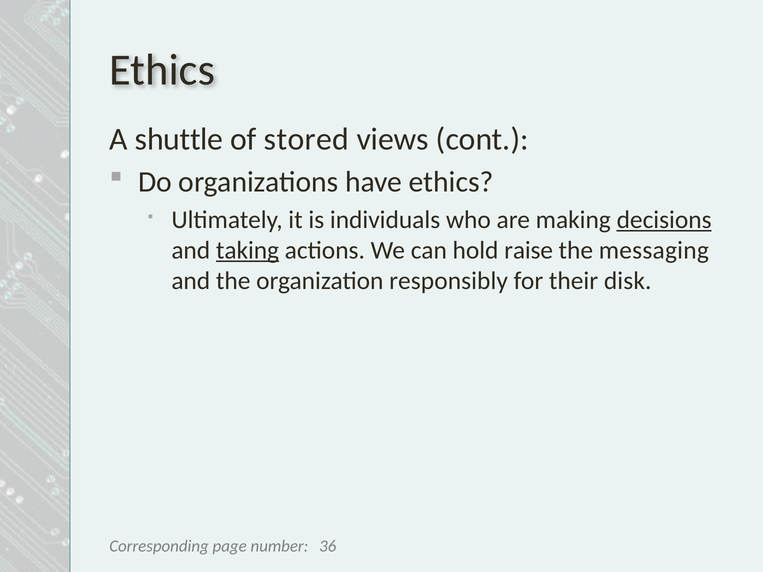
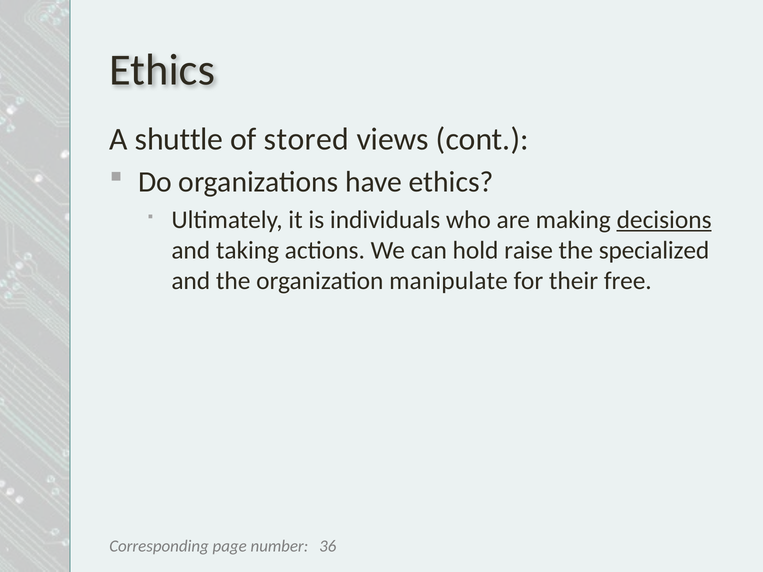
taking underline: present -> none (248, 251)
messaging: messaging -> specialized (654, 251)
responsibly: responsibly -> manipulate (449, 281)
disk: disk -> free (628, 281)
